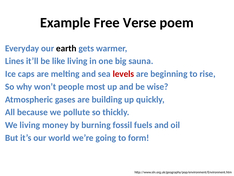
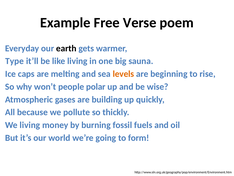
Lines: Lines -> Type (15, 61)
levels colour: red -> orange (123, 74)
most: most -> polar (96, 86)
